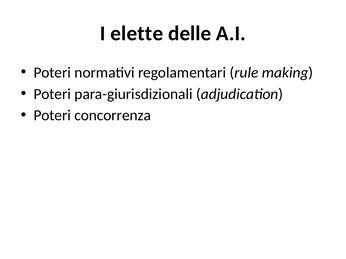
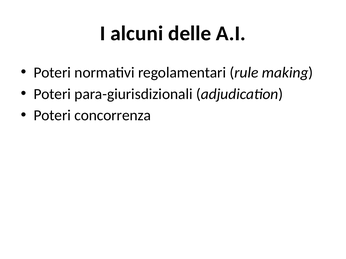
elette: elette -> alcuni (137, 33)
